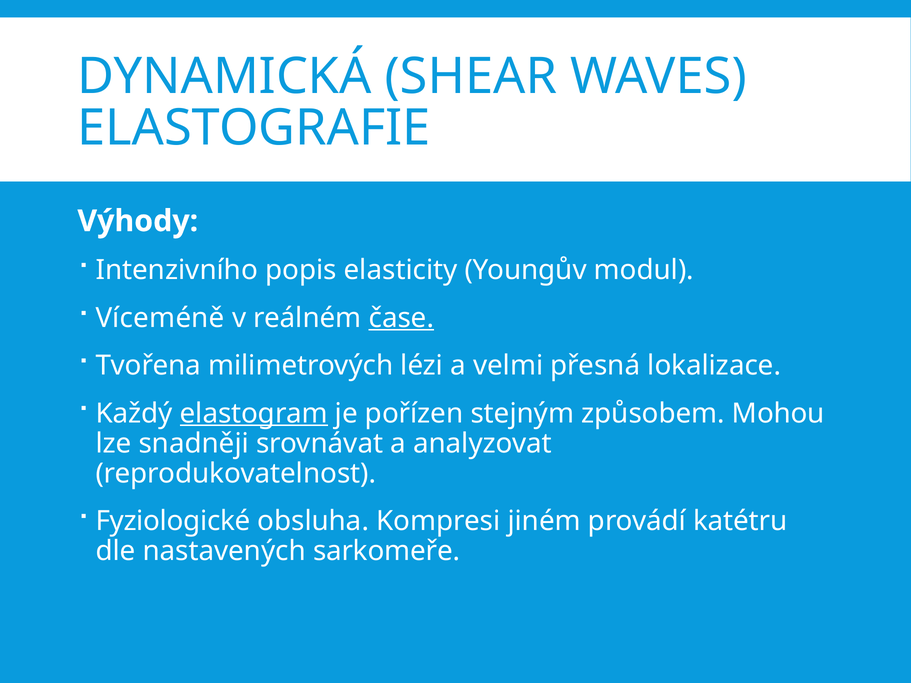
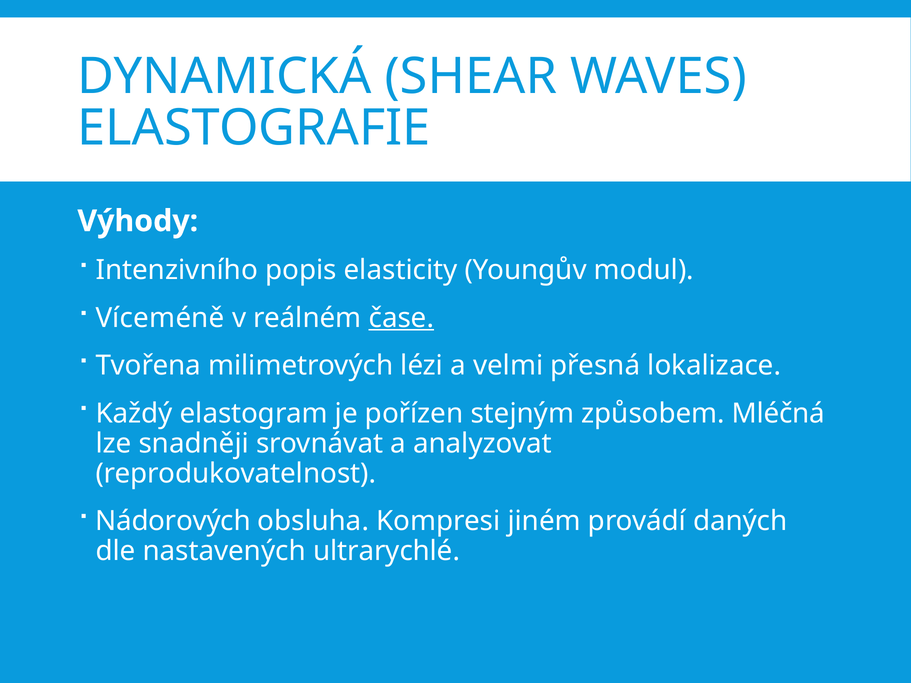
elastogram underline: present -> none (254, 414)
Mohou: Mohou -> Mléčná (778, 414)
Fyziologické: Fyziologické -> Nádorových (173, 521)
katétru: katétru -> daných (740, 521)
sarkomeře: sarkomeře -> ultrarychlé (387, 551)
